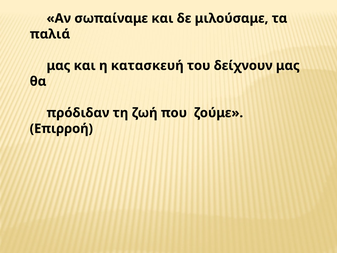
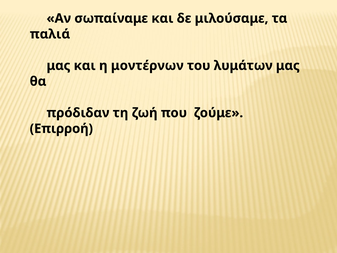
κατασκευή: κατασκευή -> μοντέρνων (147, 66)
δείχνουν: δείχνουν -> λυμάτων (243, 66)
